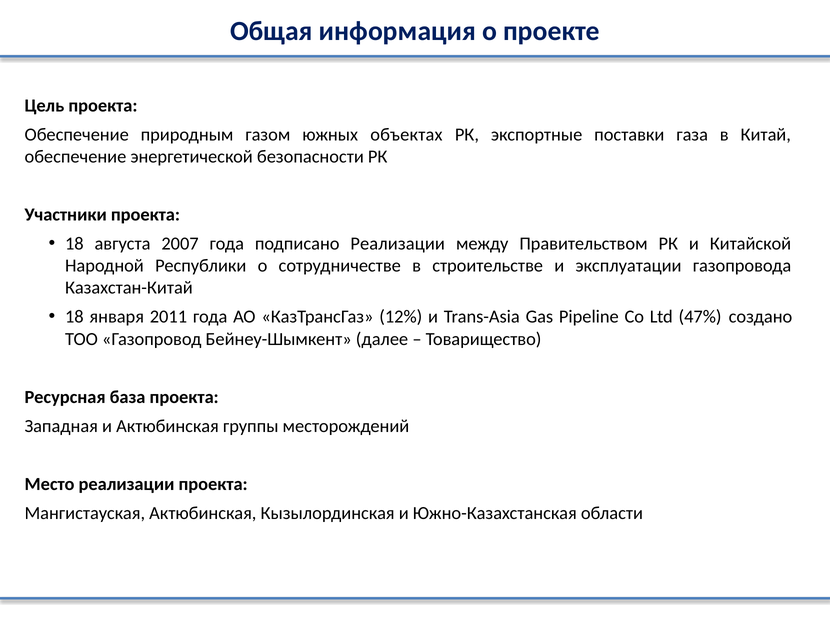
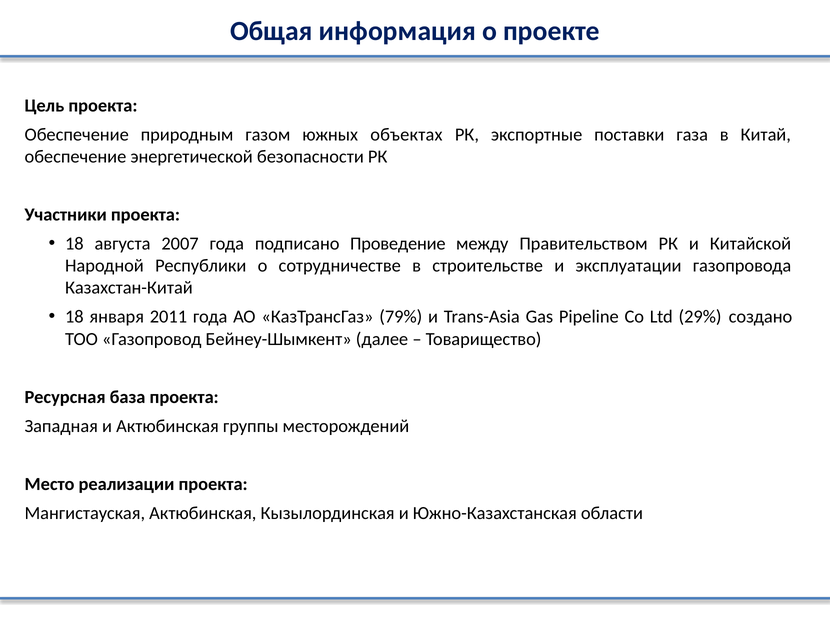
подписано Реализации: Реализации -> Проведение (398, 244)
12%: 12% -> 79% (401, 317)
47%: 47% -> 29% (700, 317)
